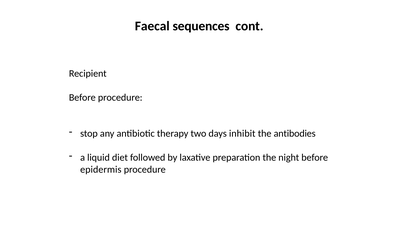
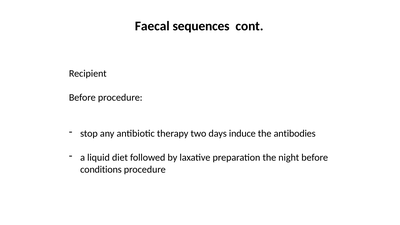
inhibit: inhibit -> induce (242, 133)
epidermis: epidermis -> conditions (101, 169)
